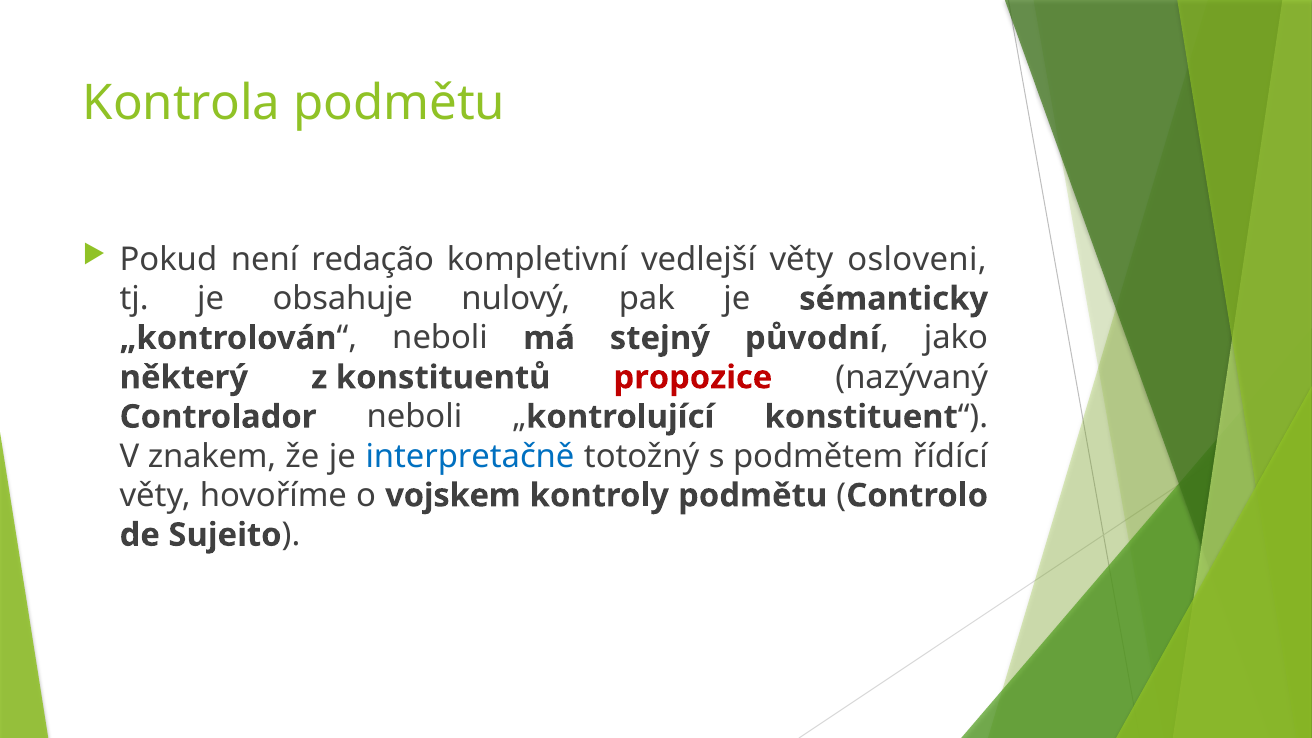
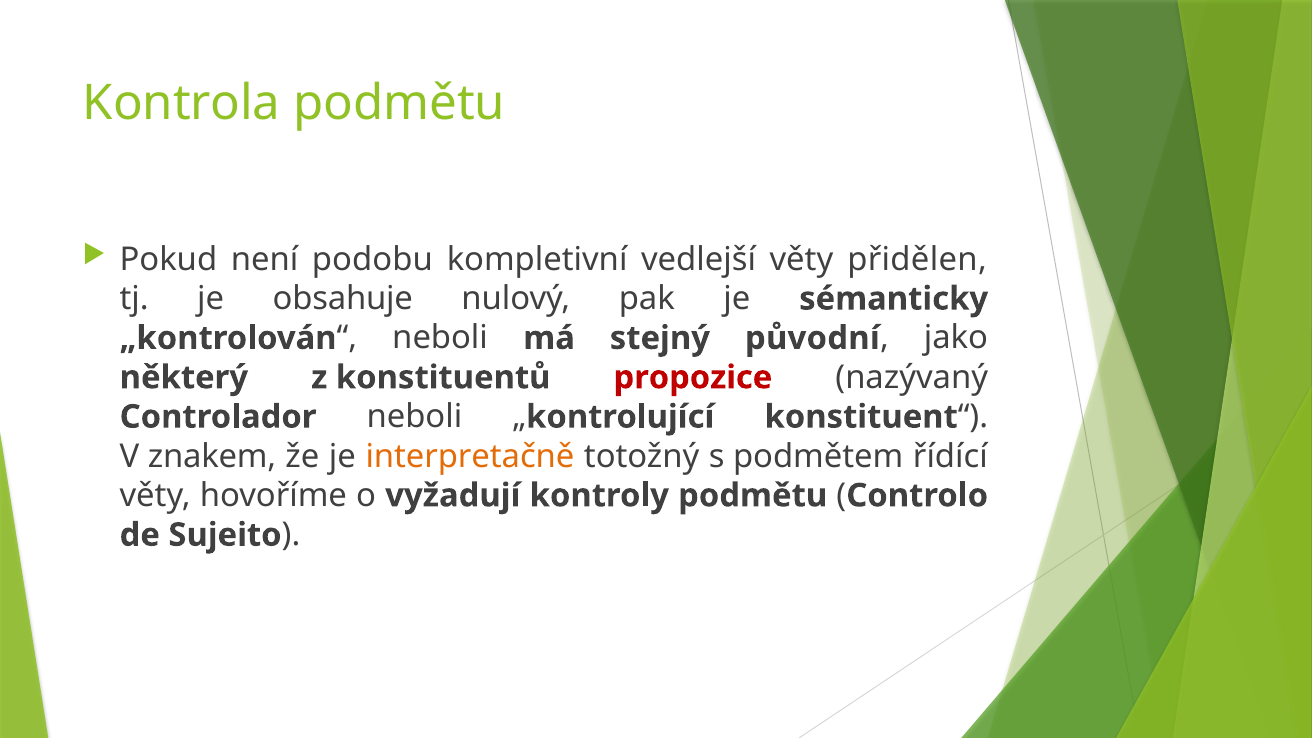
redação: redação -> podobu (372, 259)
osloveni: osloveni -> přidělen (917, 259)
interpretačně colour: blue -> orange (470, 456)
vojskem: vojskem -> vyžadují (453, 496)
